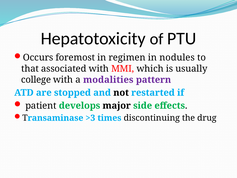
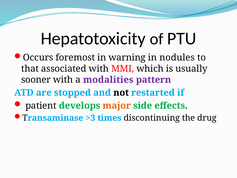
regimen: regimen -> warning (127, 58)
college: college -> sooner (36, 80)
major colour: black -> orange (117, 105)
